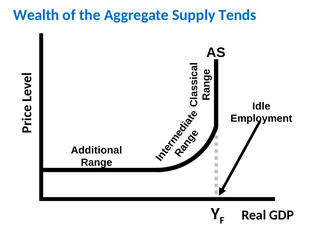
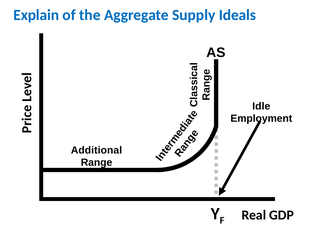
Wealth: Wealth -> Explain (36, 15)
Tends: Tends -> Ideals (237, 15)
